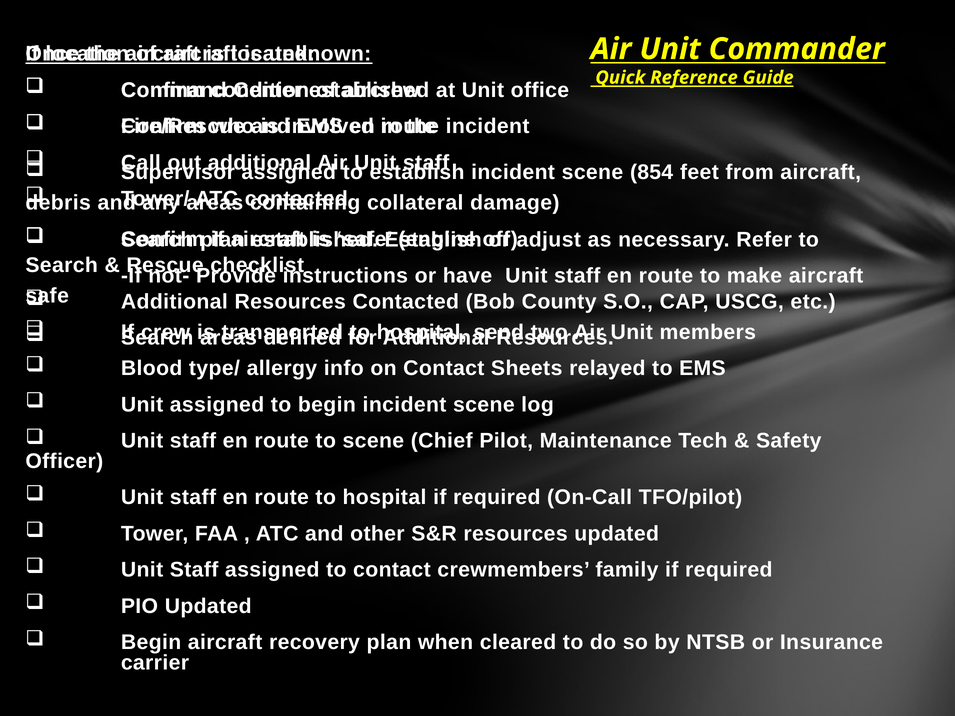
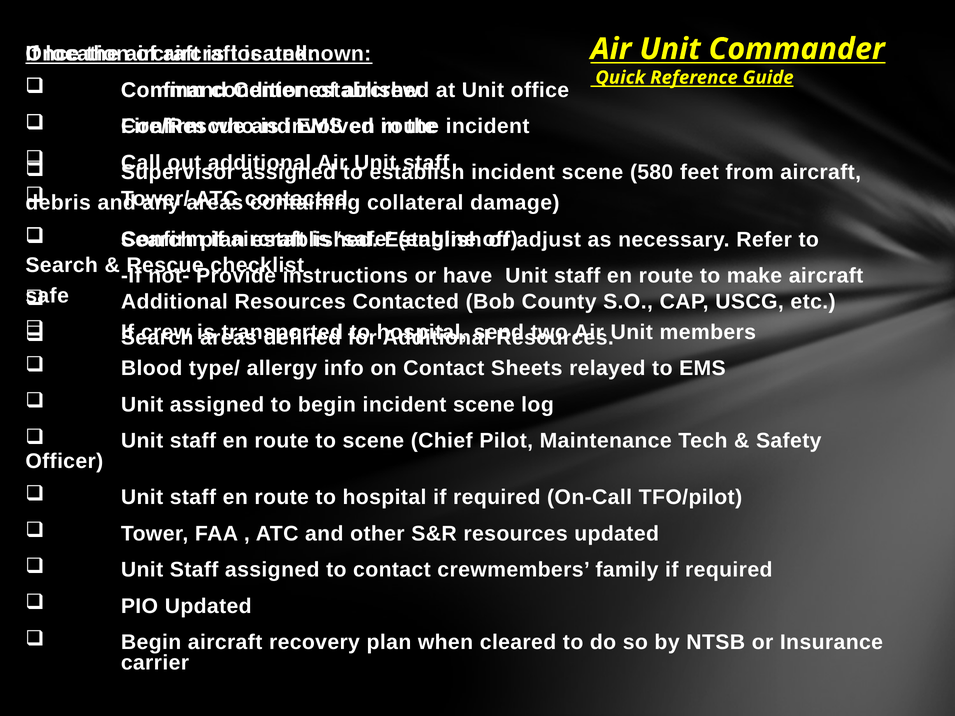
854: 854 -> 580 (652, 173)
